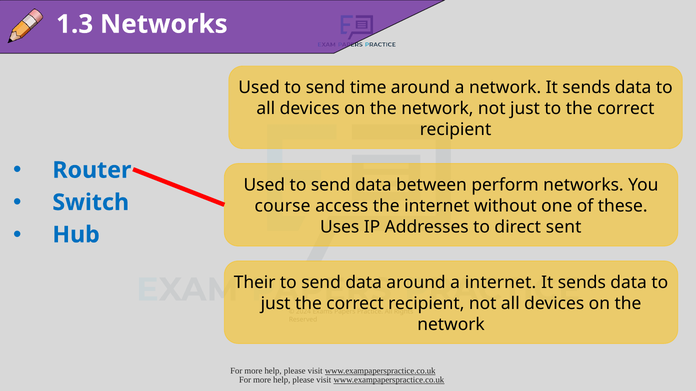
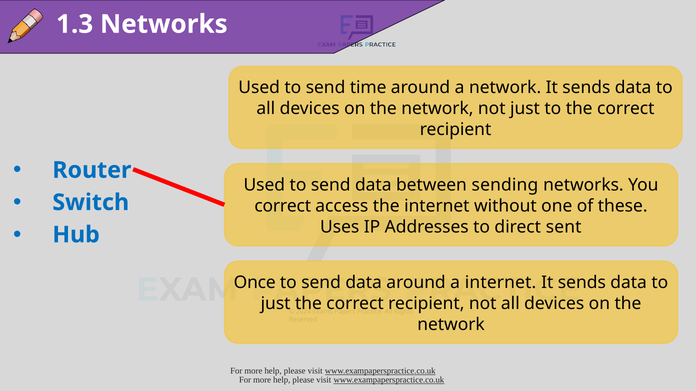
perform: perform -> sending (505, 185)
course: course -> correct (283, 206)
Their: Their -> Once (255, 283)
